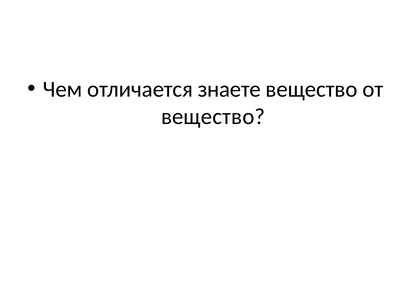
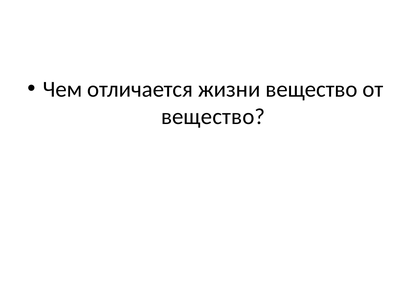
знаете: знаете -> жизни (229, 89)
